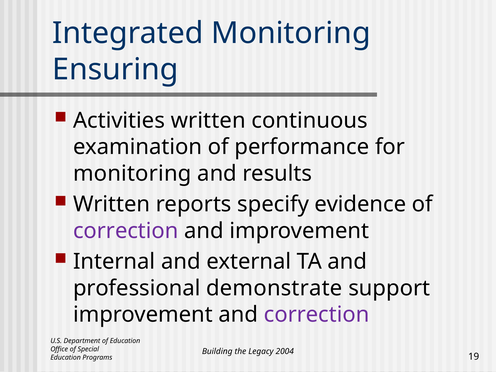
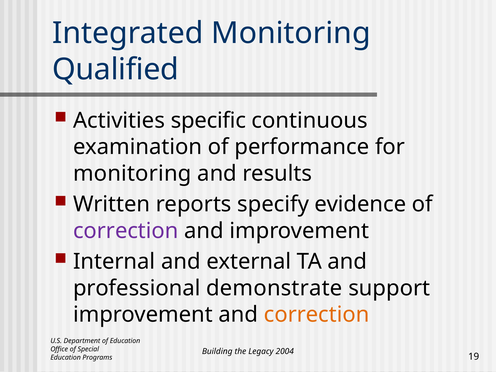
Ensuring: Ensuring -> Qualified (115, 70)
Activities written: written -> specific (208, 121)
correction colour: purple -> orange (317, 315)
